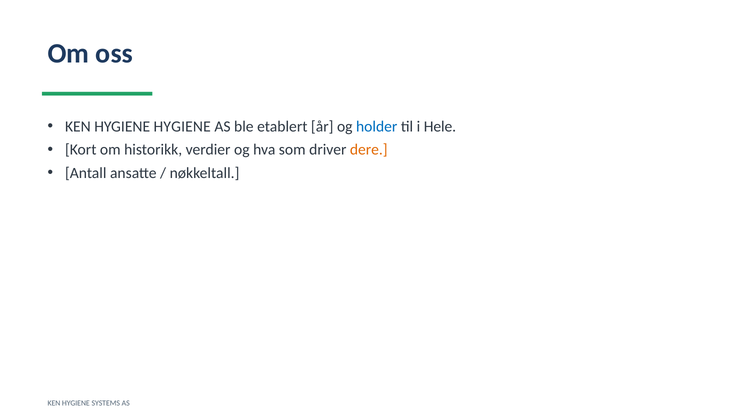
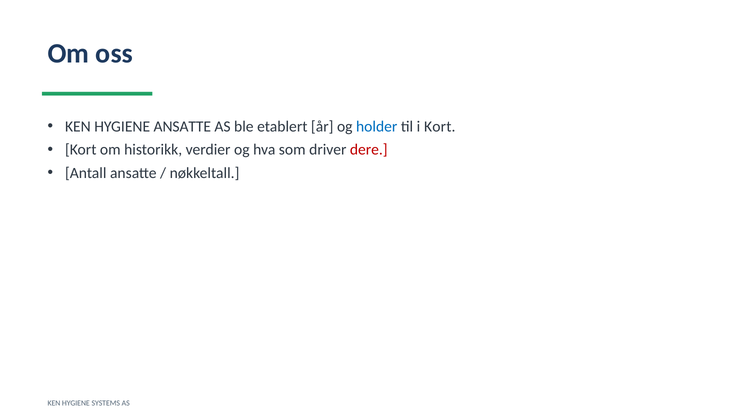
HYGIENE HYGIENE: HYGIENE -> ANSATTE (182, 127)
i Hele: Hele -> Kort (440, 127)
dere colour: orange -> red (369, 150)
